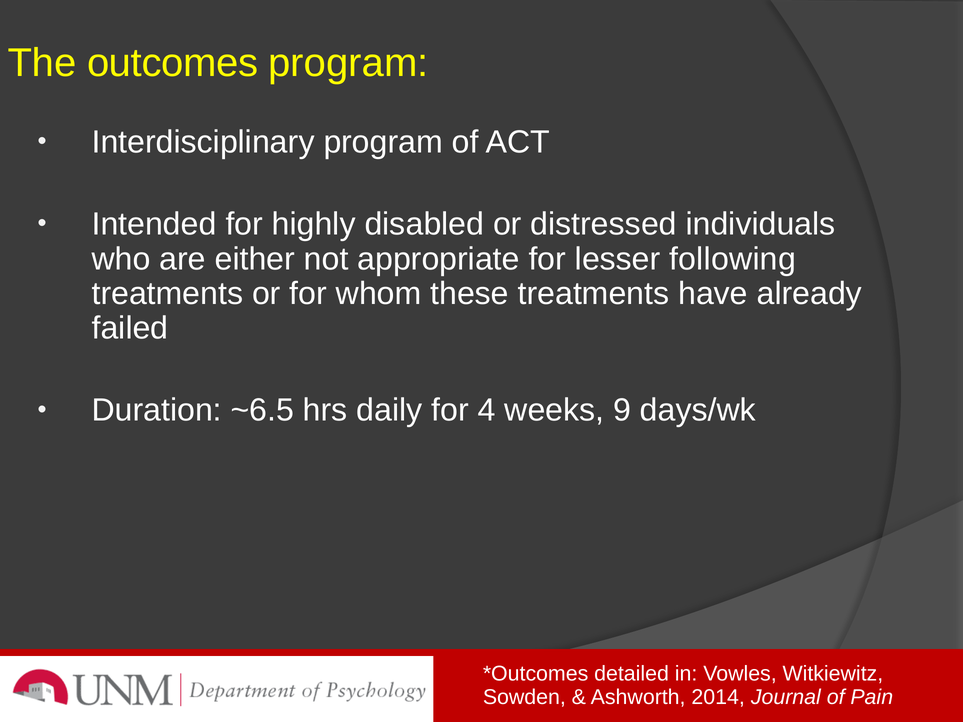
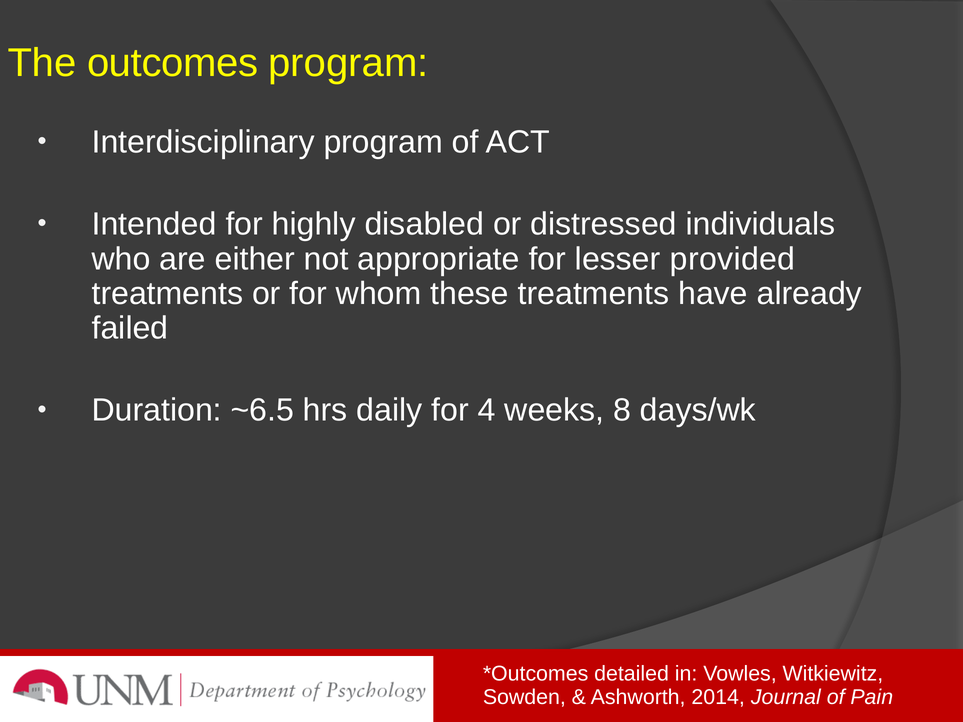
following: following -> provided (733, 259)
9: 9 -> 8 (622, 411)
